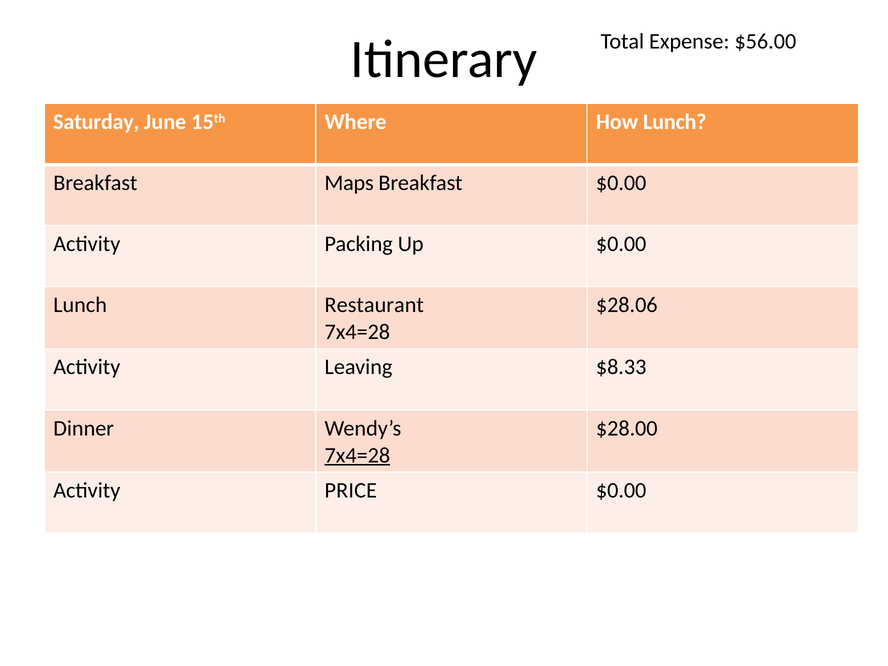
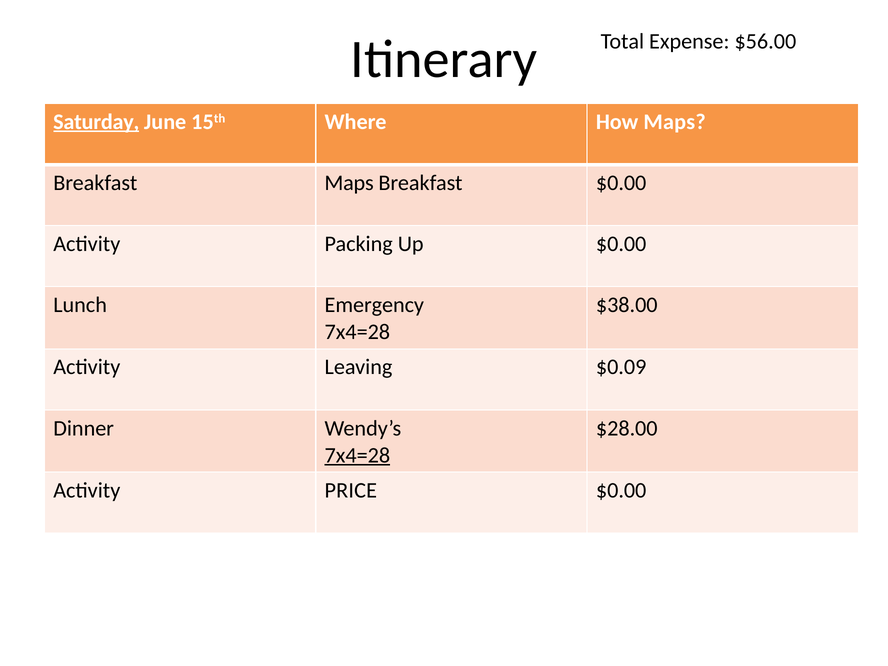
Saturday underline: none -> present (96, 122)
How Lunch: Lunch -> Maps (675, 122)
Restaurant: Restaurant -> Emergency (374, 305)
$28.06: $28.06 -> $38.00 (627, 305)
$8.33: $8.33 -> $0.09 (621, 367)
